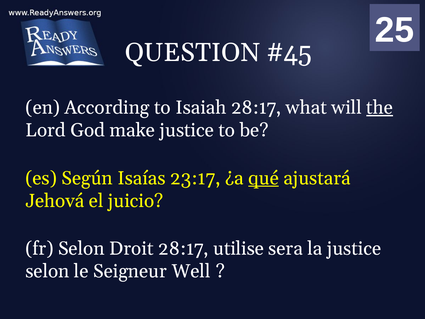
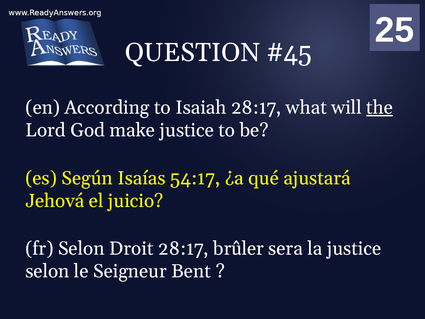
23:17: 23:17 -> 54:17 (195, 178)
qué underline: present -> none (264, 178)
utilise: utilise -> brûler (239, 248)
Well: Well -> Bent (191, 271)
